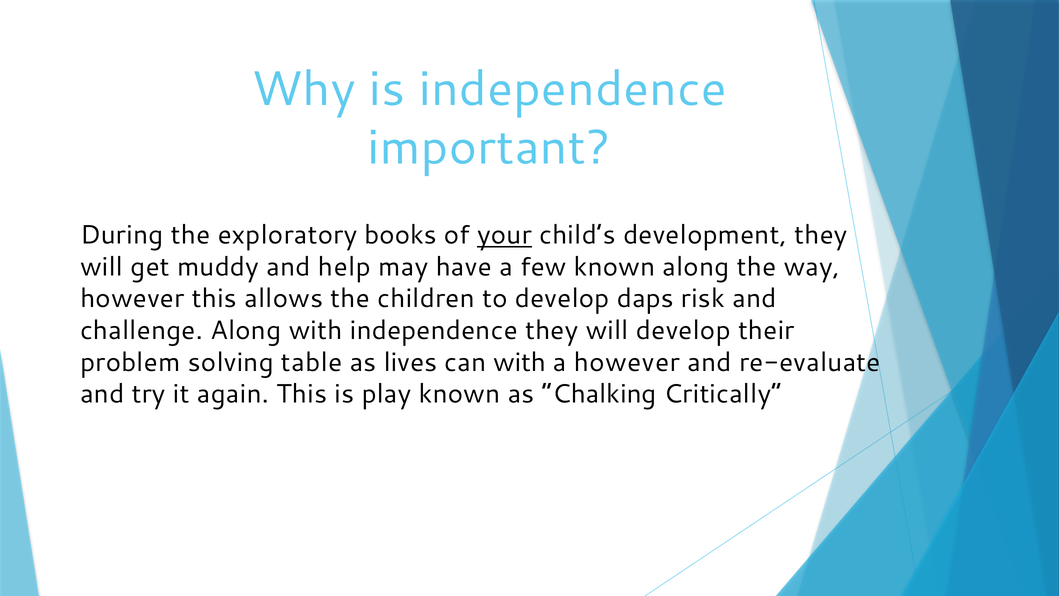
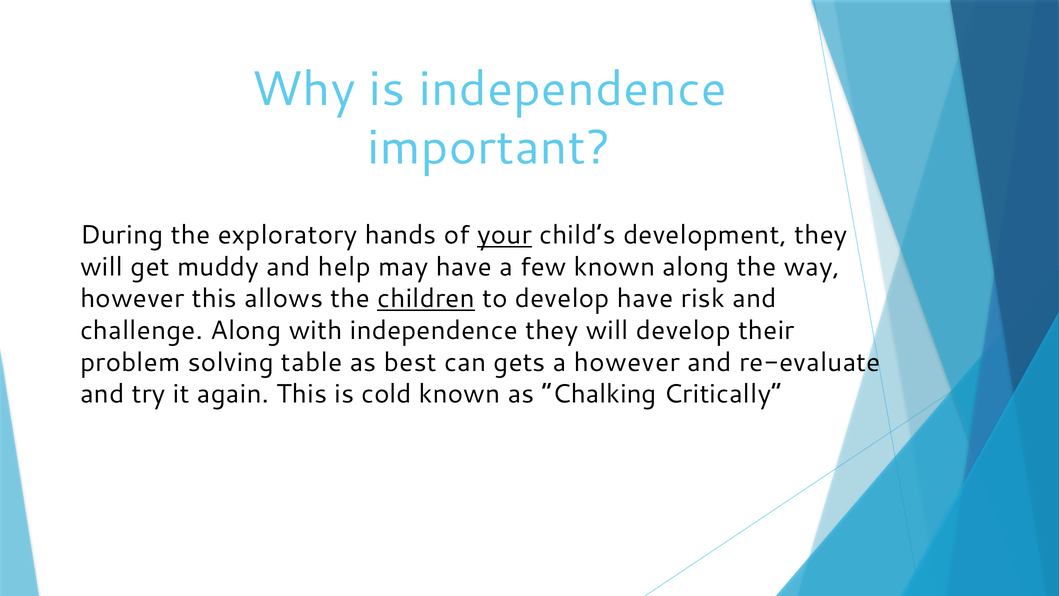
books: books -> hands (401, 235)
children underline: none -> present (426, 299)
develop daps: daps -> have (645, 299)
lives: lives -> best (410, 362)
can with: with -> gets (520, 362)
play: play -> cold (387, 394)
